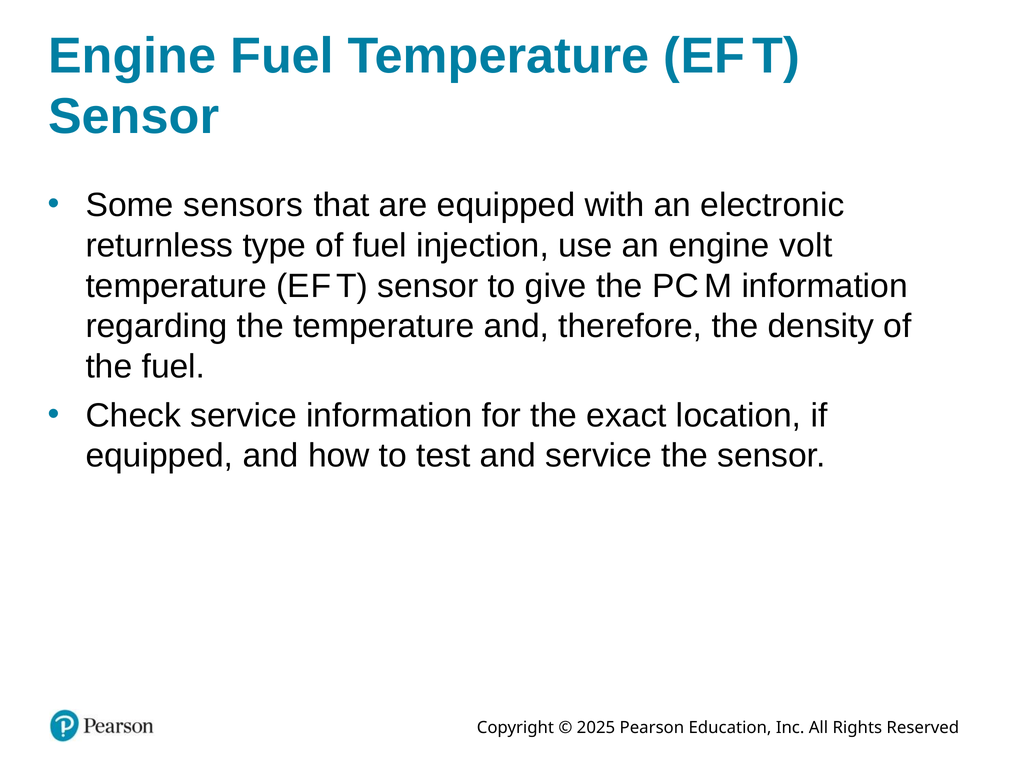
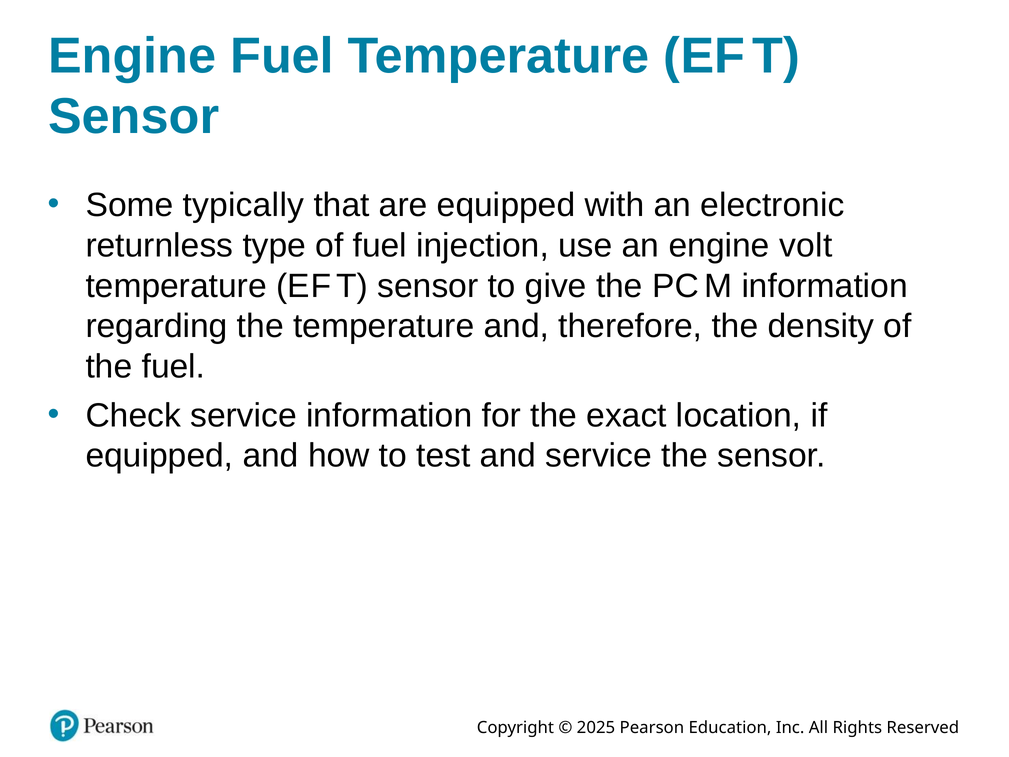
sensors: sensors -> typically (243, 205)
